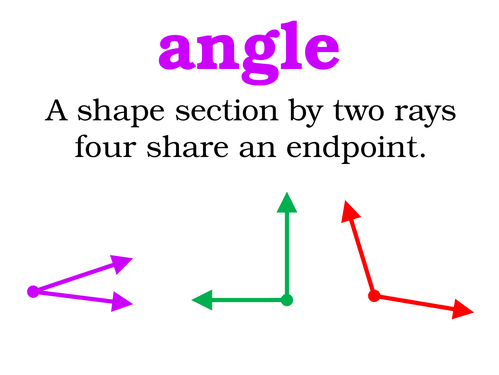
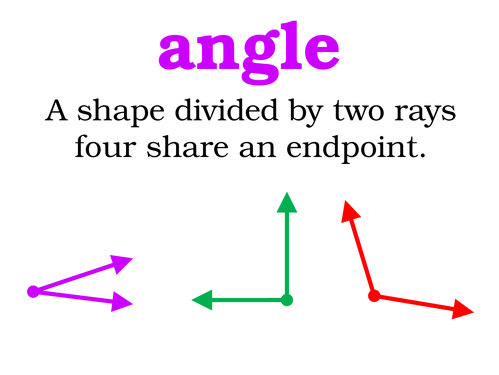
section: section -> divided (227, 110)
